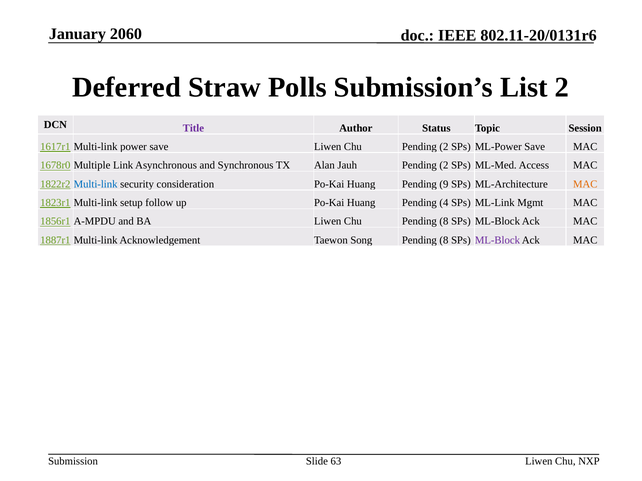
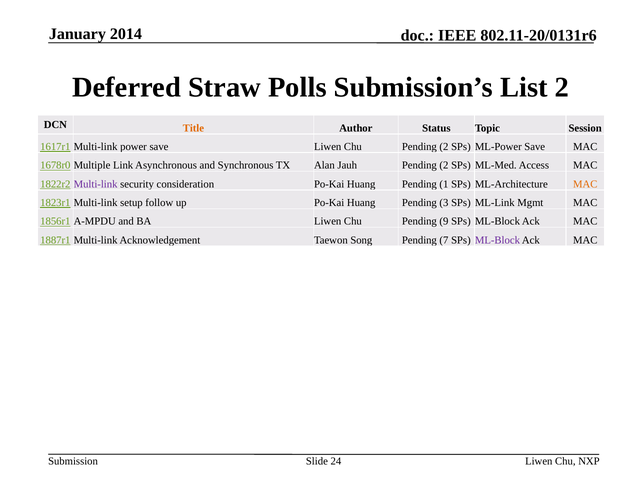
2060: 2060 -> 2014 (126, 34)
Title colour: purple -> orange (193, 128)
Multi-link colour: blue -> purple (96, 184)
9: 9 -> 1 (444, 184)
4: 4 -> 3 (444, 203)
Chu Pending 8: 8 -> 9 (444, 222)
Song Pending 8: 8 -> 7 (444, 240)
63: 63 -> 24 (336, 462)
